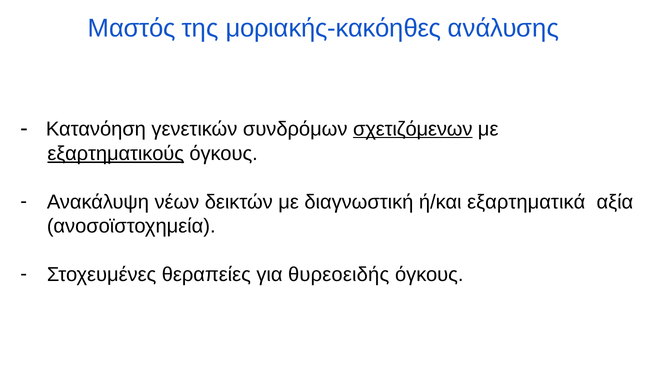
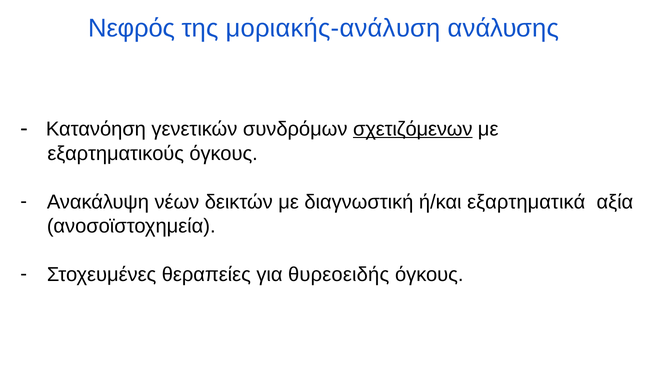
Μαστός: Μαστός -> Νεφρός (132, 28)
μοριακής-κακόηθες: μοριακής-κακόηθες -> μοριακής-ανάλυση (333, 28)
εξαρτηματικούς underline: present -> none (116, 154)
